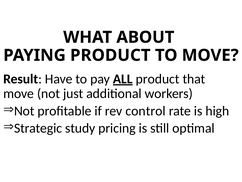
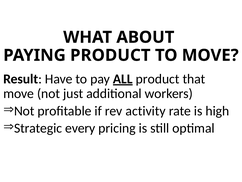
control: control -> activity (146, 111)
study: study -> every (80, 128)
